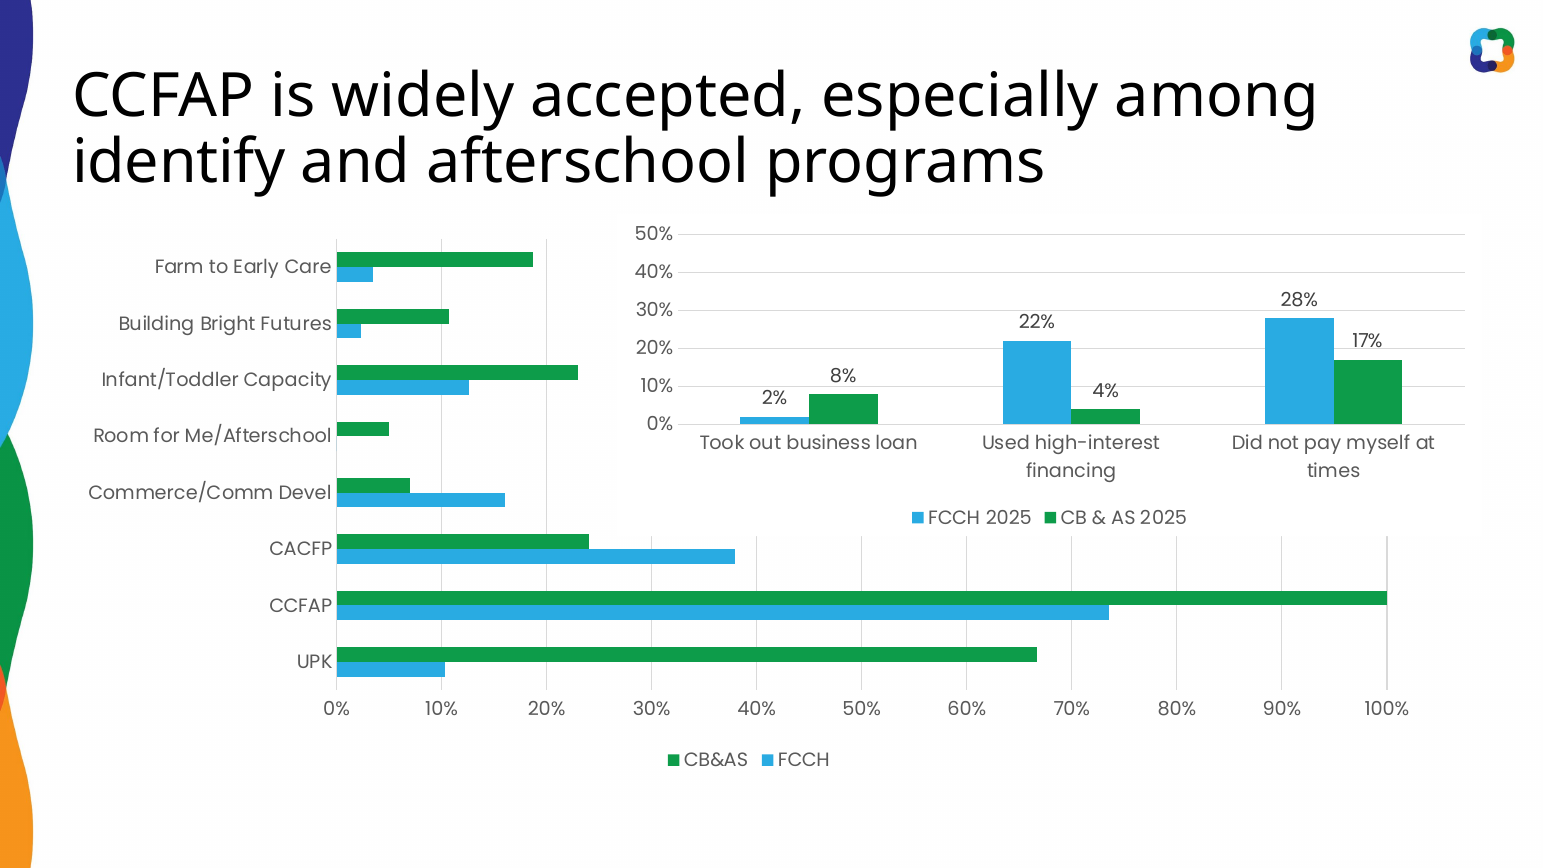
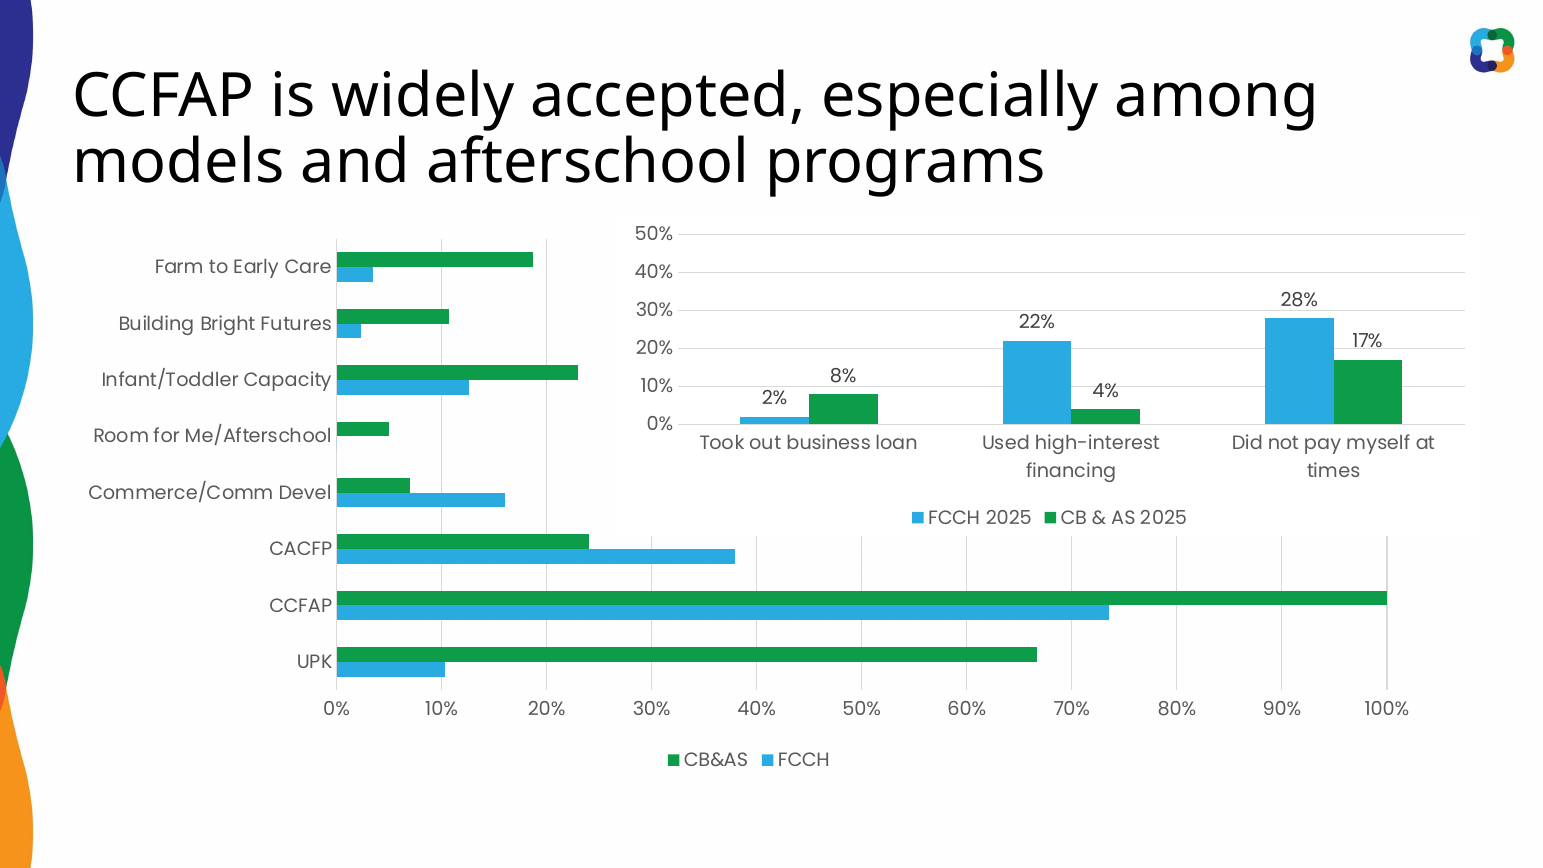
identify: identify -> models (178, 163)
